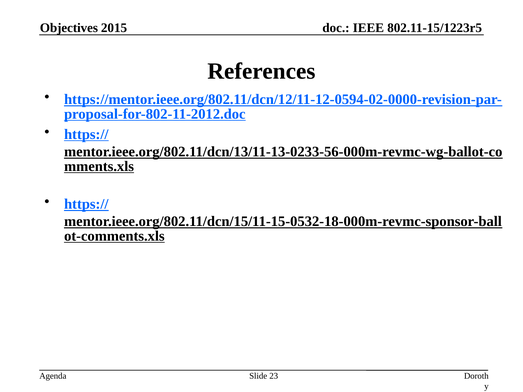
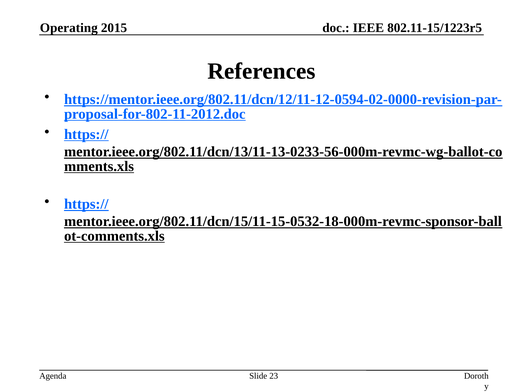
Objectives: Objectives -> Operating (69, 28)
